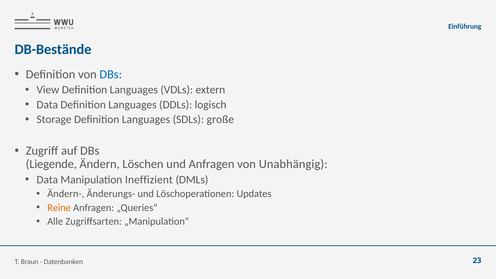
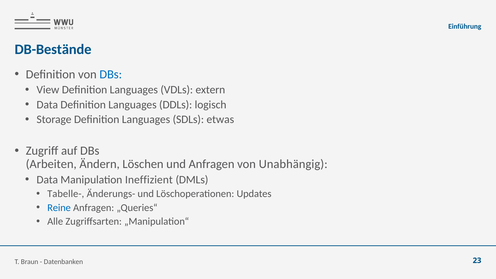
große: große -> etwas (220, 119)
Liegende: Liegende -> Arbeiten (51, 164)
Ändern-: Ändern- -> Tabelle- (66, 194)
Reine colour: orange -> blue (59, 208)
